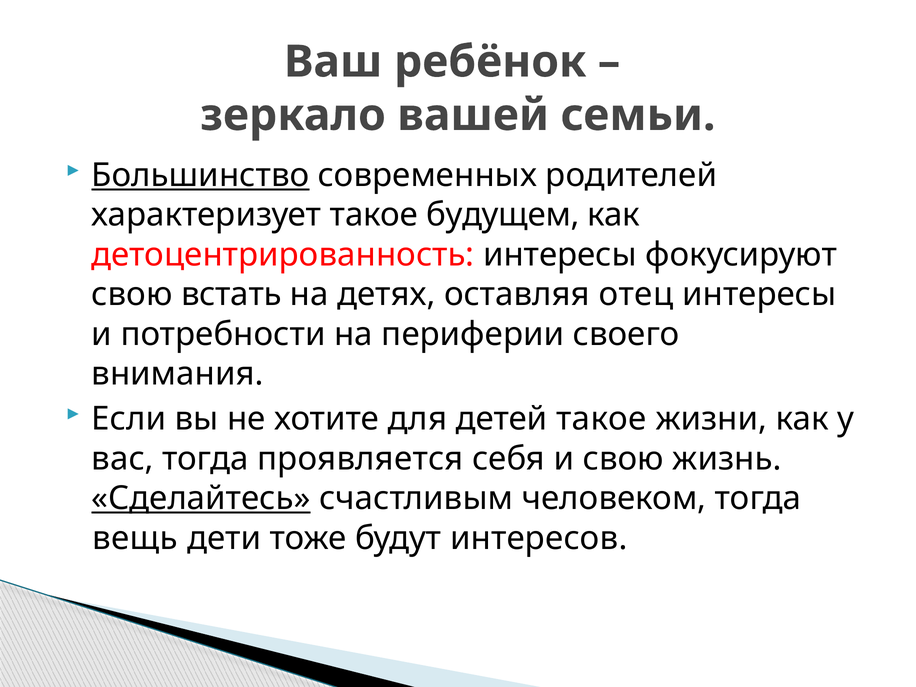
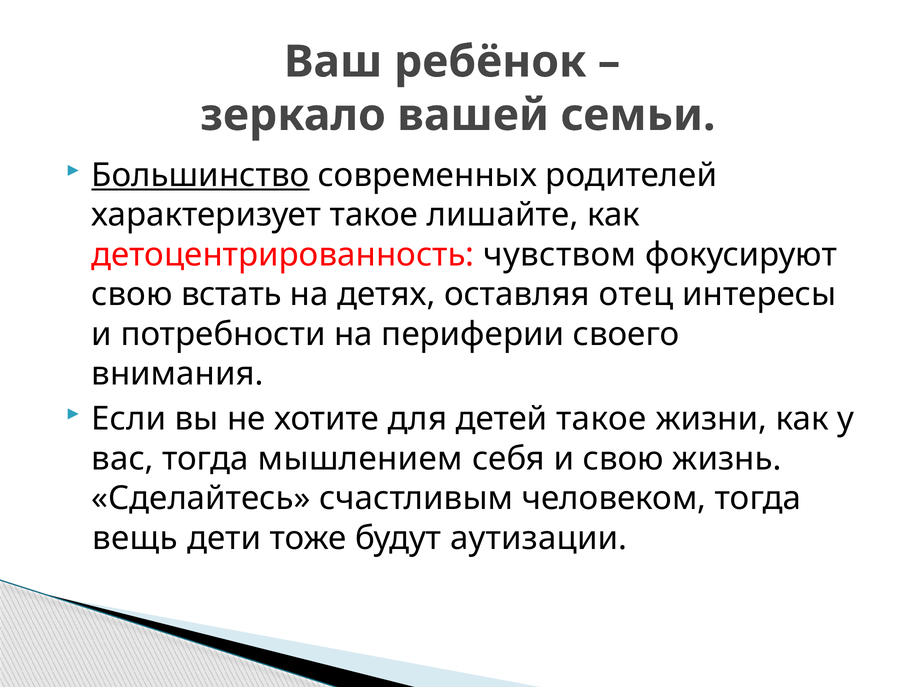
будущем: будущем -> лишайте (503, 215)
детоцентрированность интересы: интересы -> чувством (560, 255)
проявляется: проявляется -> мышлением (360, 459)
Сделайтесь underline: present -> none (201, 498)
интересов: интересов -> аутизации (539, 538)
